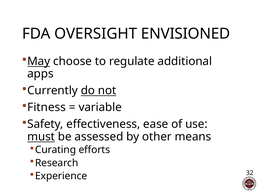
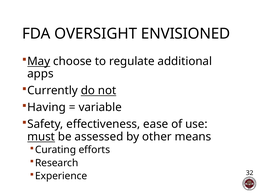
Fitness: Fitness -> Having (47, 107)
